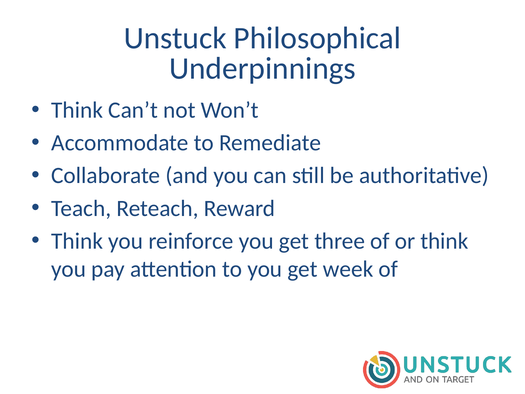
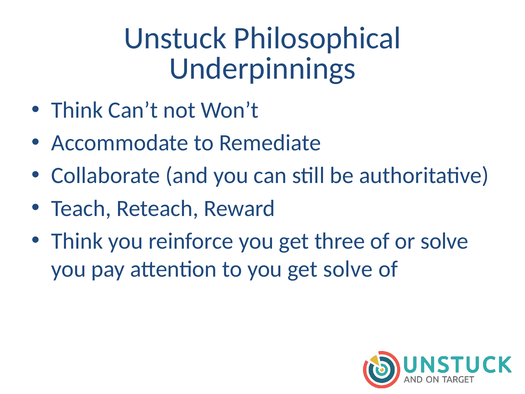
or think: think -> solve (444, 241)
get week: week -> solve (348, 269)
